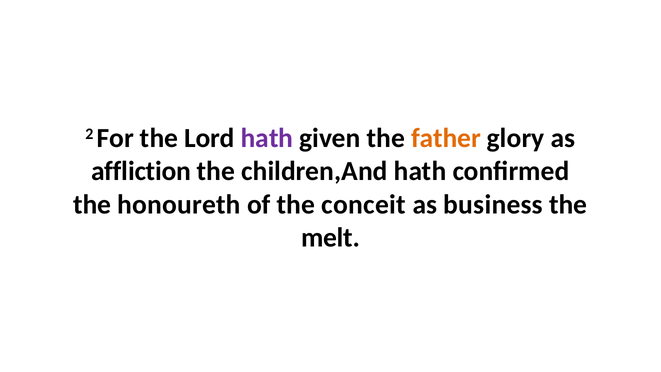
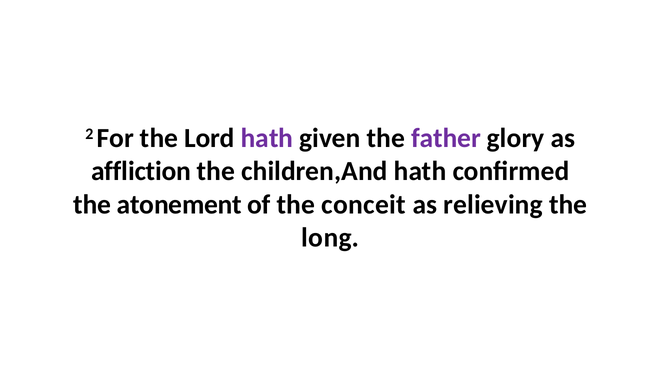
father colour: orange -> purple (446, 138)
honoureth: honoureth -> atonement (179, 204)
business: business -> relieving (493, 204)
melt: melt -> long (330, 237)
